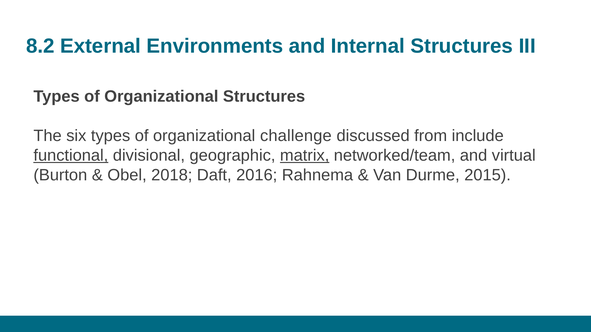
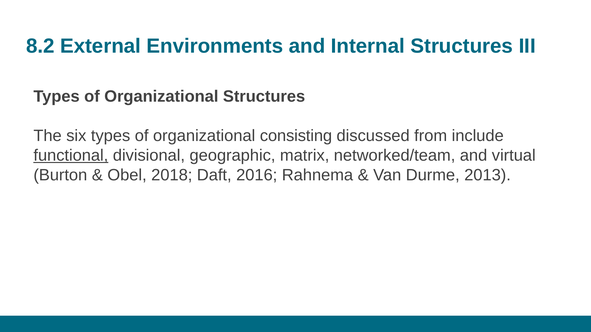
challenge: challenge -> consisting (296, 136)
matrix underline: present -> none (305, 156)
2015: 2015 -> 2013 (488, 175)
